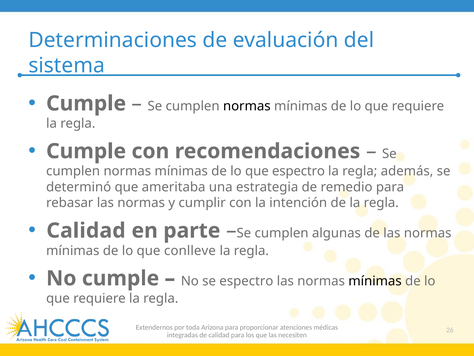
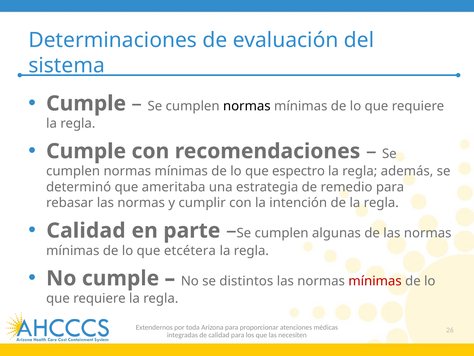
conlleve: conlleve -> etcétera (190, 250)
se espectro: espectro -> distintos (246, 281)
mínimas colour: black -> red (375, 281)
